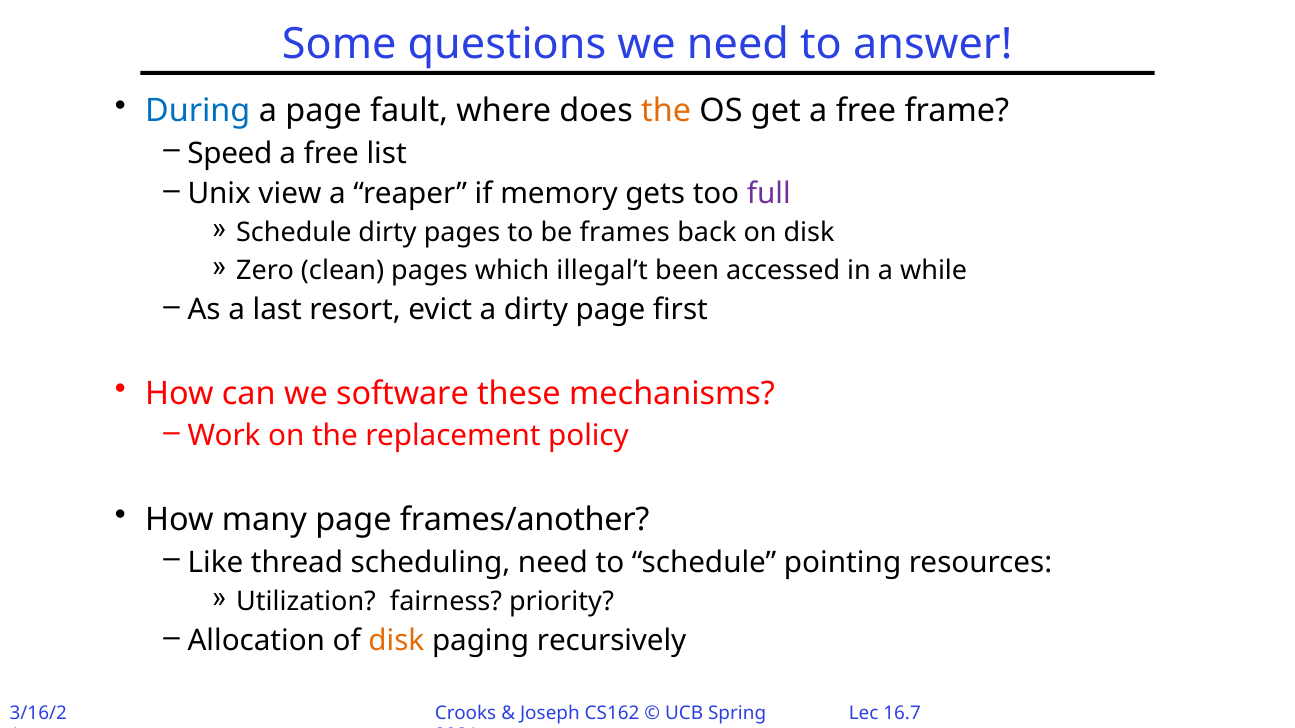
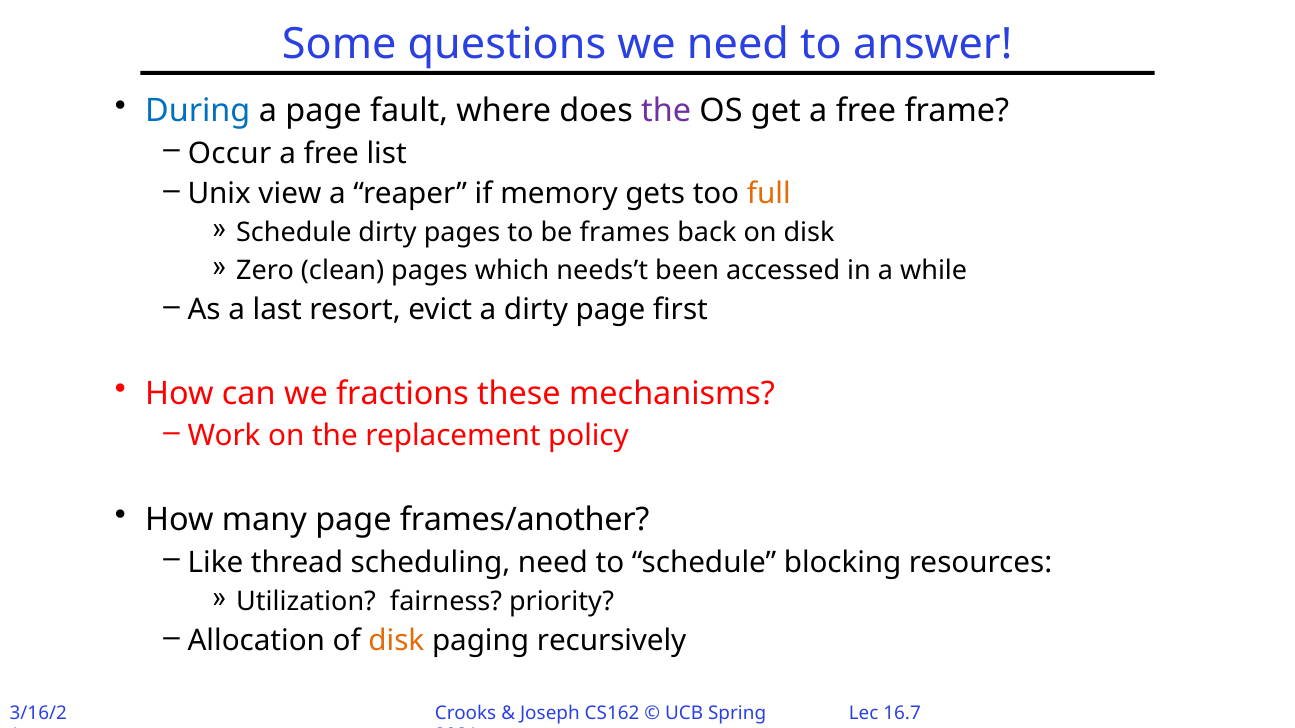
the colour: orange -> purple (666, 111)
Speed: Speed -> Occur (230, 153)
full colour: purple -> orange (769, 194)
illegal’t: illegal’t -> needs’t (602, 270)
software: software -> fractions (403, 394)
pointing: pointing -> blocking (843, 563)
